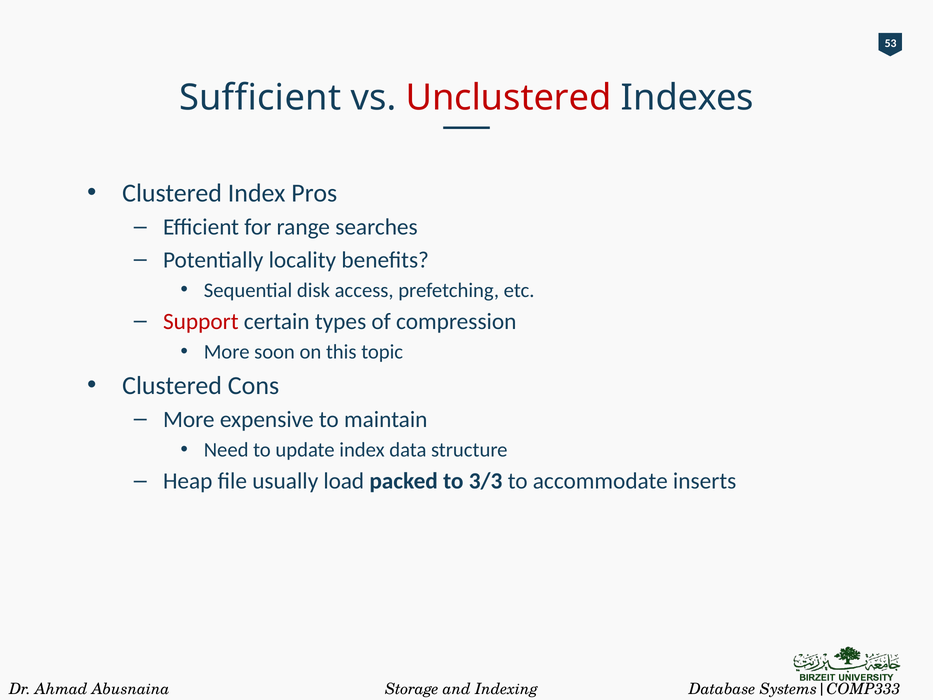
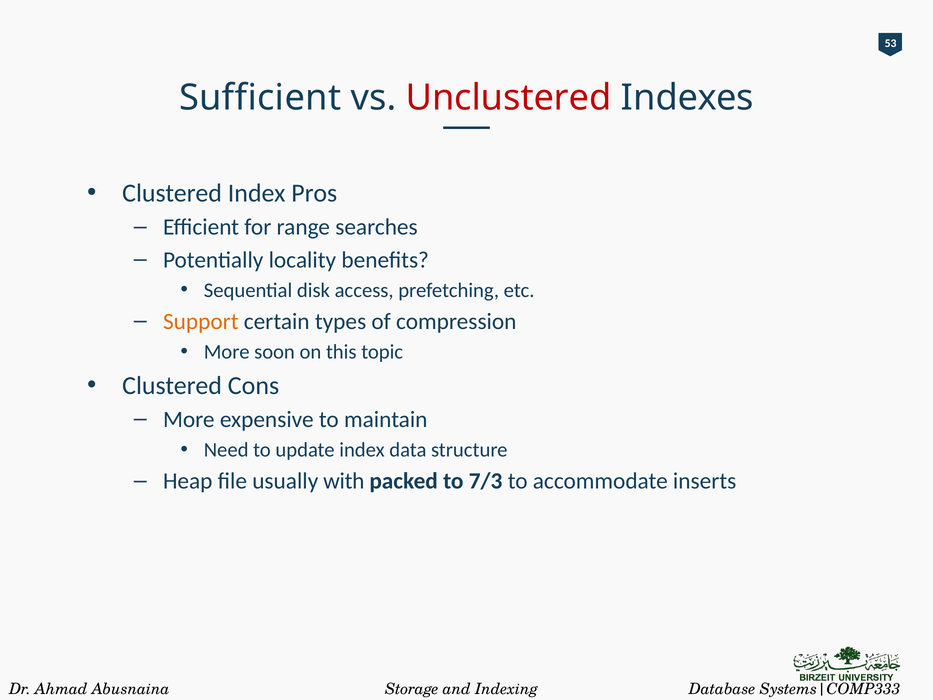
Support colour: red -> orange (201, 321)
load: load -> with (344, 481)
3/3: 3/3 -> 7/3 (486, 481)
